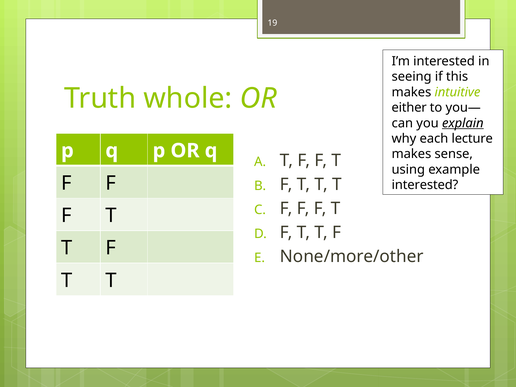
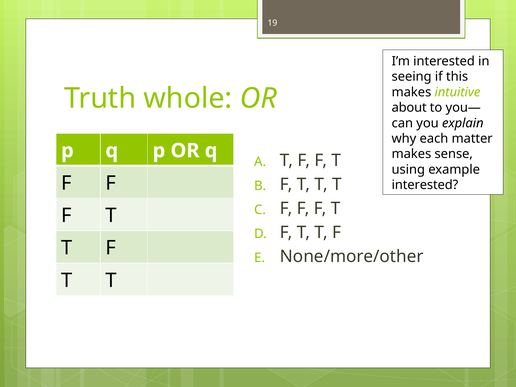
either: either -> about (409, 108)
explain underline: present -> none (463, 123)
lecture: lecture -> matter (472, 139)
